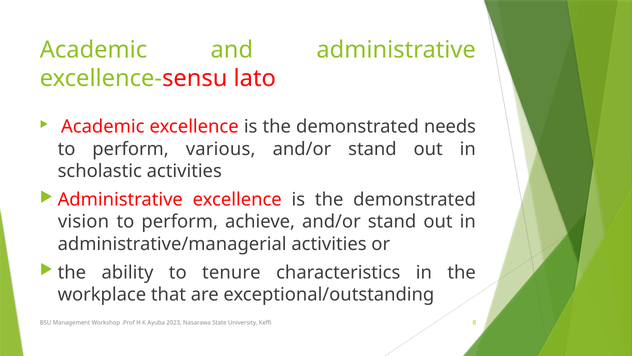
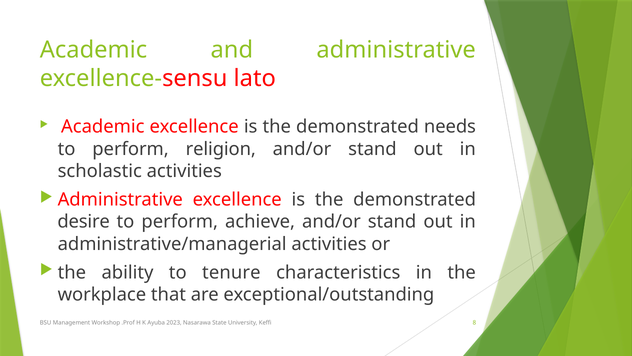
various: various -> religion (221, 149)
vision: vision -> desire (84, 222)
